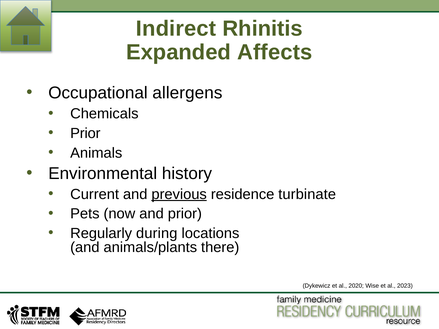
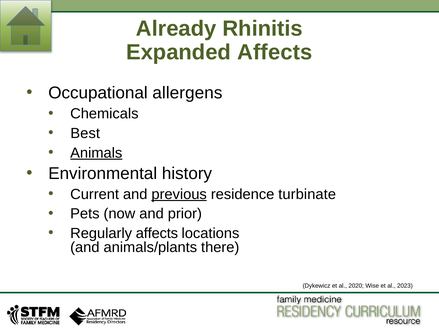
Indirect: Indirect -> Already (176, 29)
Prior: Prior -> Best (85, 133)
Animals underline: none -> present (96, 153)
Regularly during: during -> affects (157, 234)
